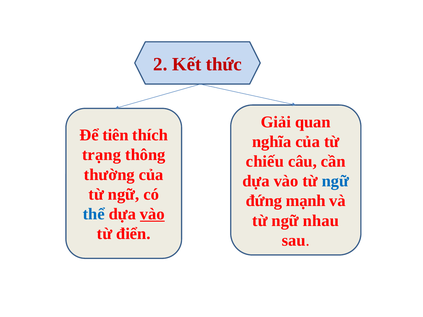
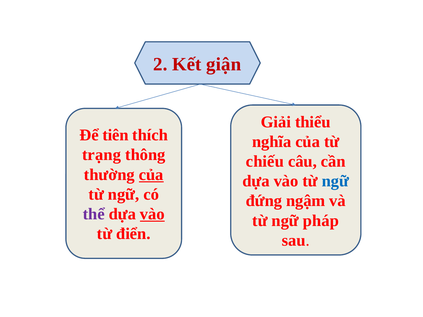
thức: thức -> giận (224, 64)
quan: quan -> thiểu (313, 122)
của underline: none -> present (151, 175)
mạnh: mạnh -> ngậm (306, 201)
thể colour: blue -> purple (94, 214)
nhau: nhau -> pháp (321, 221)
